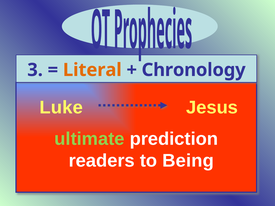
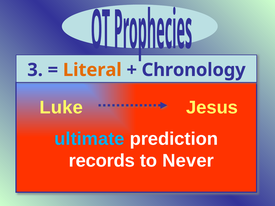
ultimate colour: light green -> light blue (89, 139)
readers: readers -> records (102, 161)
Being: Being -> Never (188, 161)
